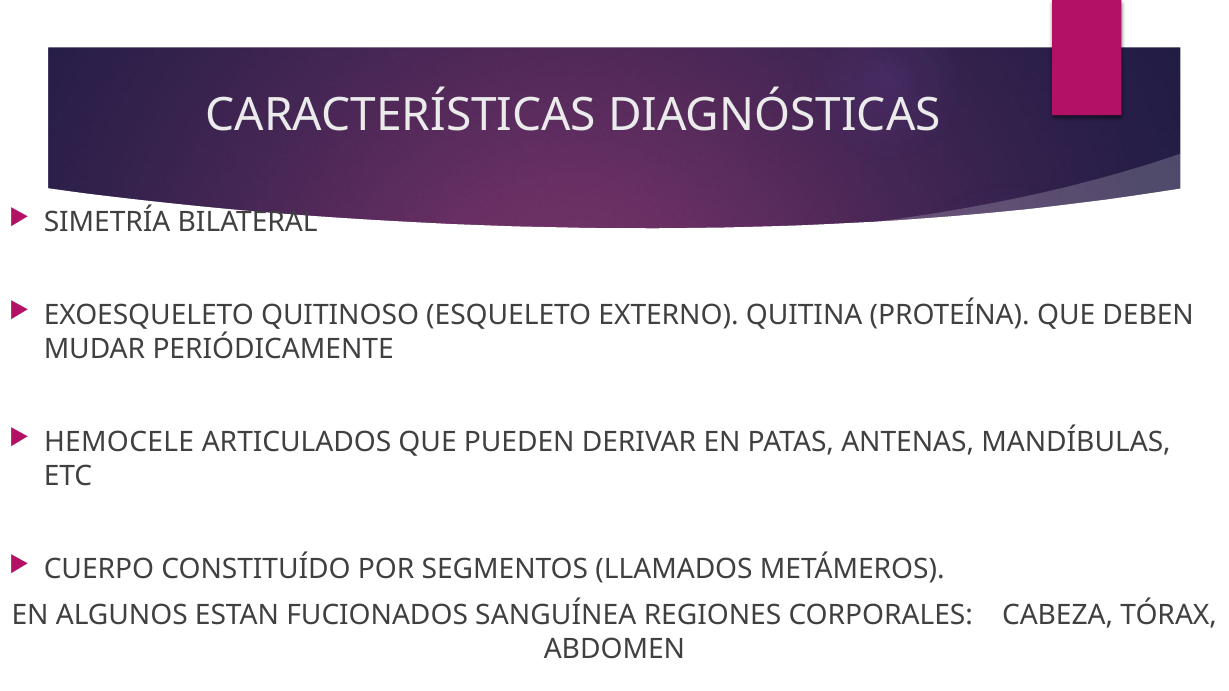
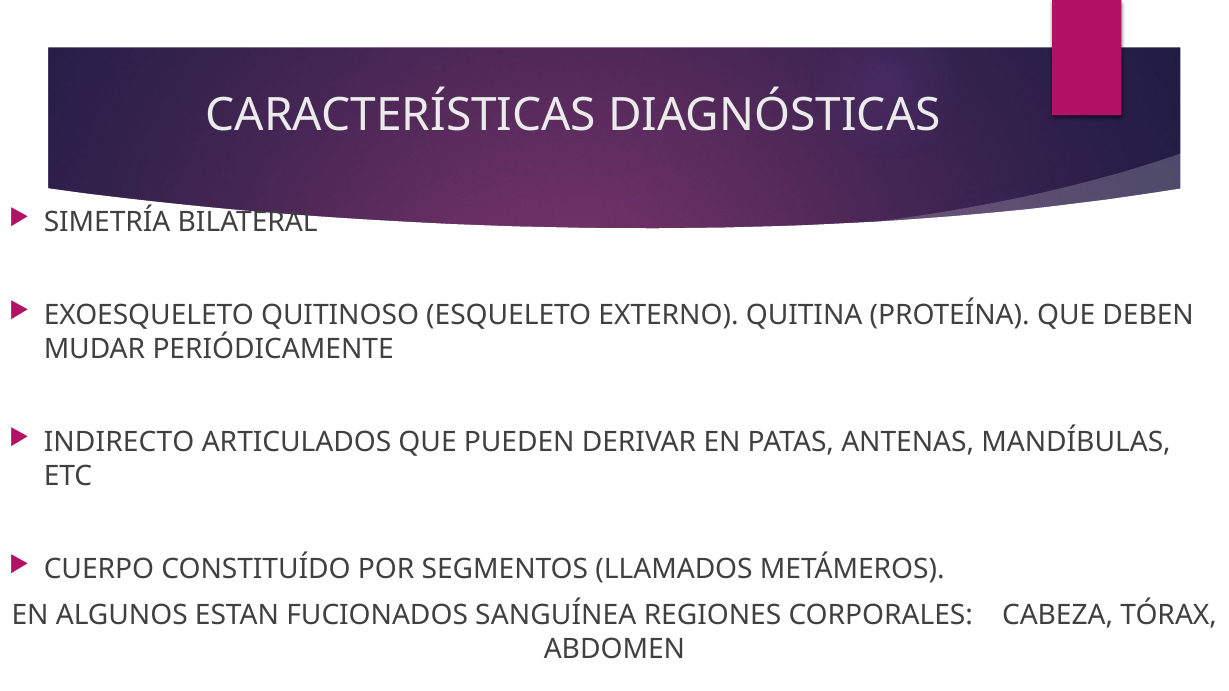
HEMOCELE: HEMOCELE -> INDIRECTO (119, 442)
